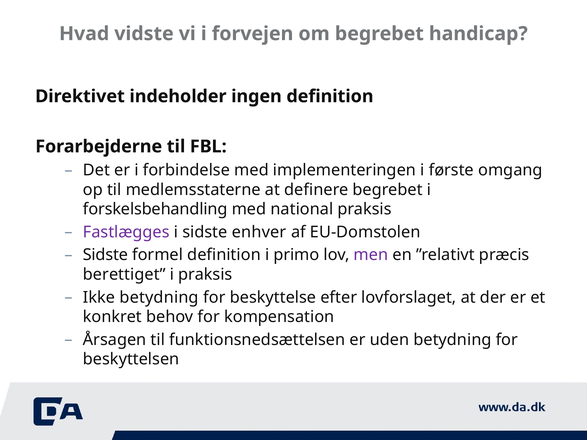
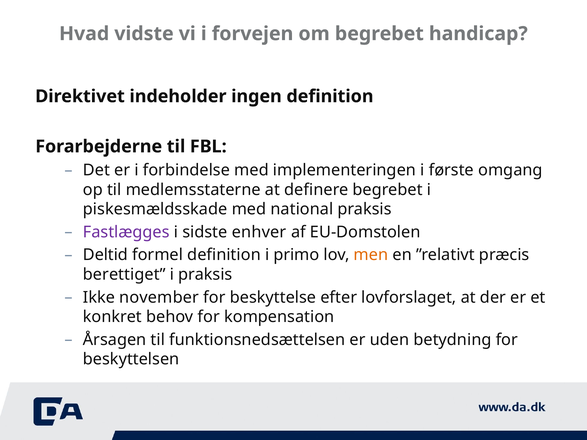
forskelsbehandling: forskelsbehandling -> piskesmældsskade (155, 209)
Sidste: Sidste -> Deltid (105, 255)
men colour: purple -> orange (371, 255)
Ikke betydning: betydning -> november (159, 297)
